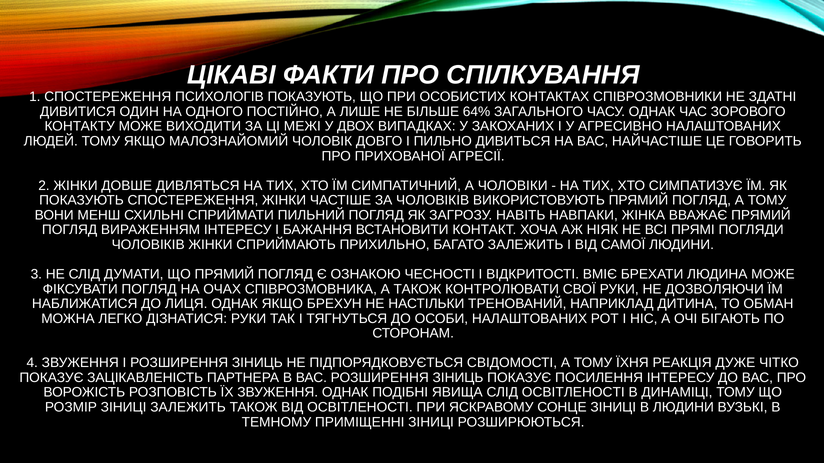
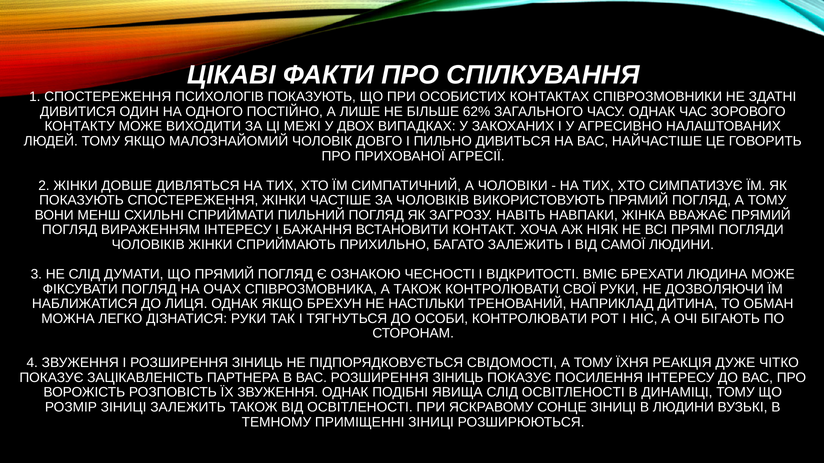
64%: 64% -> 62% (477, 112)
ОСОБИ НАЛАШТОВАНИХ: НАЛАШТОВАНИХ -> КОНТРОЛЮВАТИ (530, 319)
